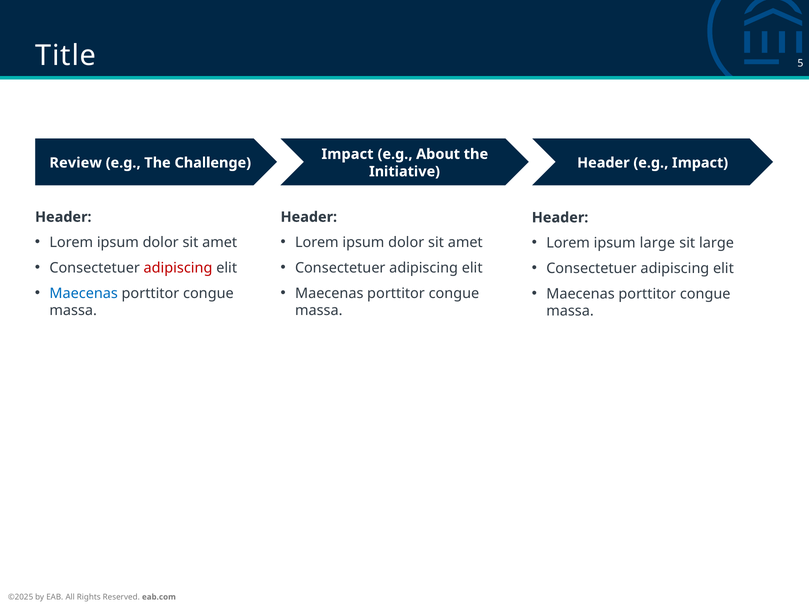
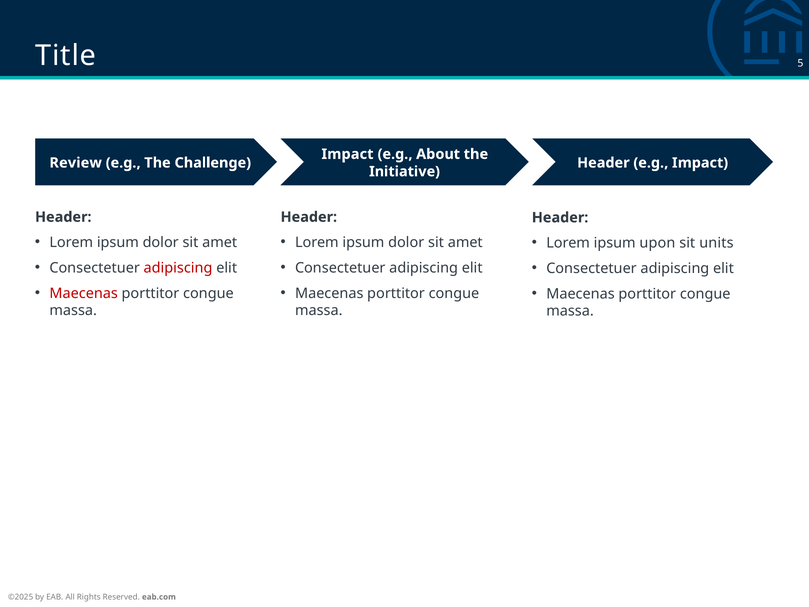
ipsum large: large -> upon (657, 243)
sit large: large -> units (716, 243)
Maecenas colour: blue -> red (84, 293)
